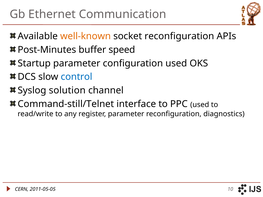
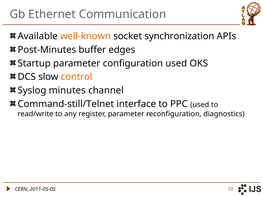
socket reconfiguration: reconfiguration -> synchronization (179, 36)
speed: speed -> edges (122, 50)
control colour: blue -> orange (77, 77)
solution: solution -> minutes (67, 91)
